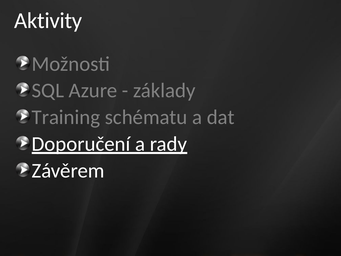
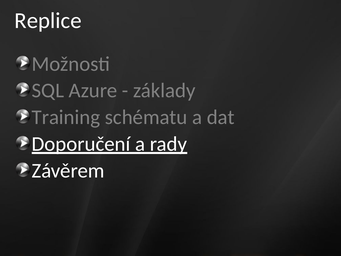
Aktivity: Aktivity -> Replice (48, 21)
